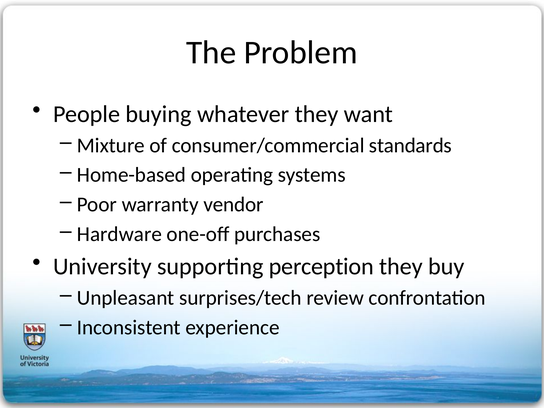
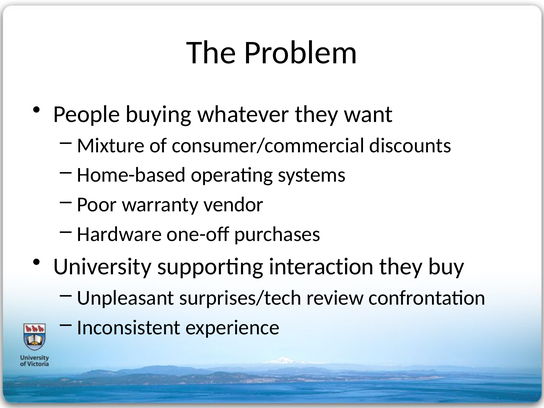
standards: standards -> discounts (410, 145)
perception: perception -> interaction (321, 267)
